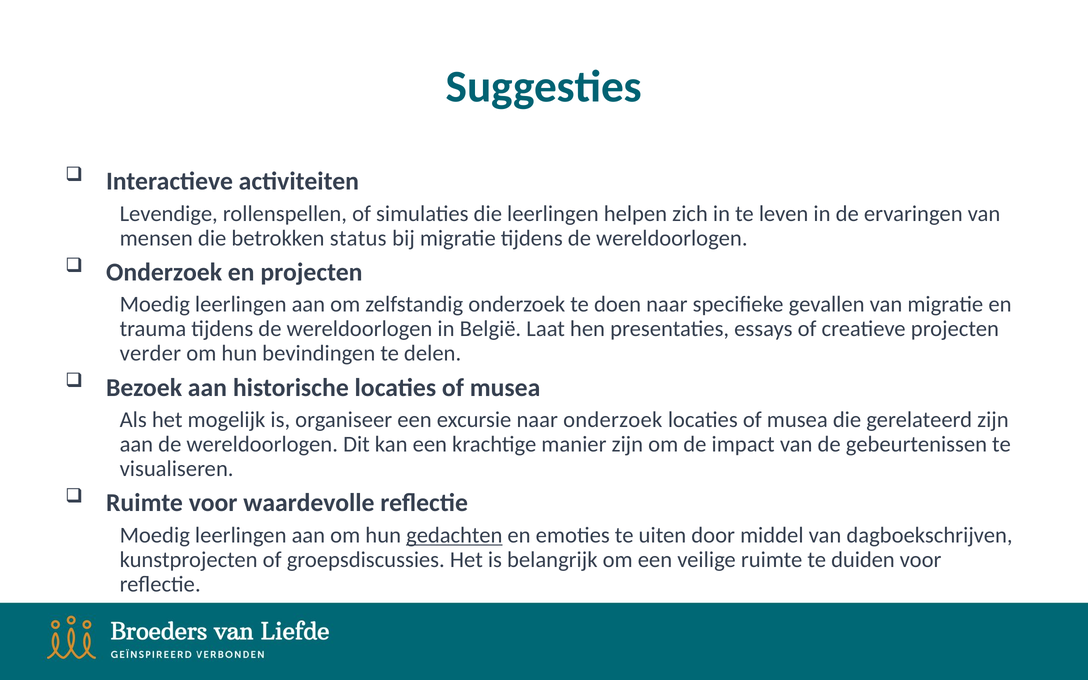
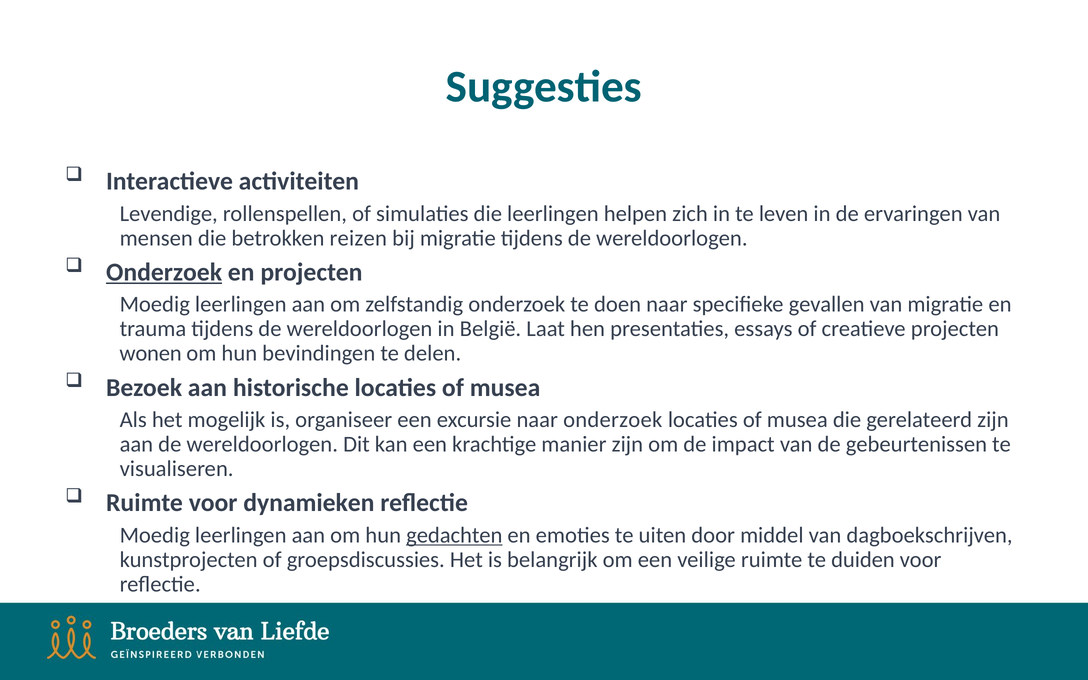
status: status -> reizen (358, 238)
Onderzoek underline: none -> present (164, 272)
verder: verder -> wonen (151, 353)
waardevolle: waardevolle -> dynamieken (309, 503)
